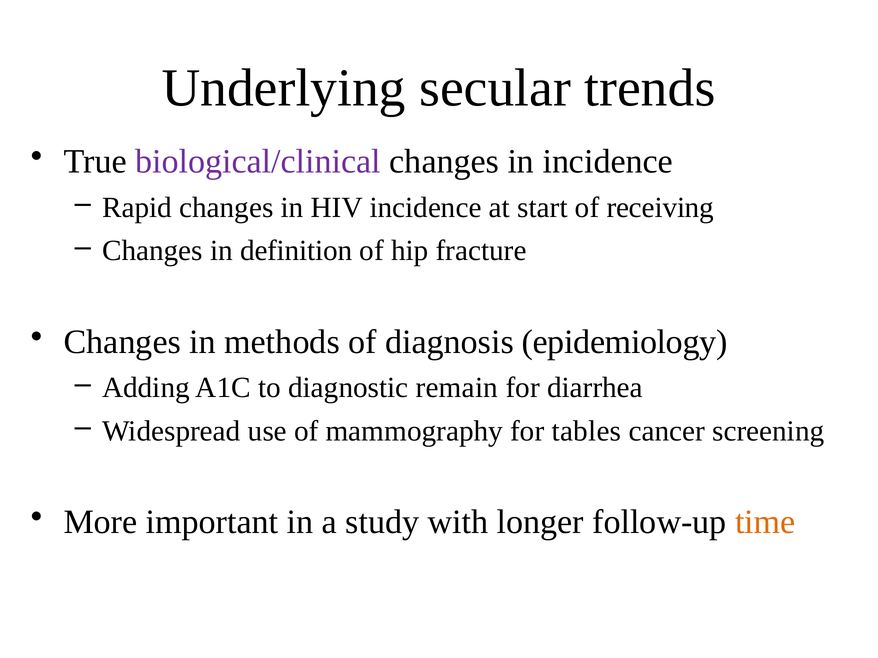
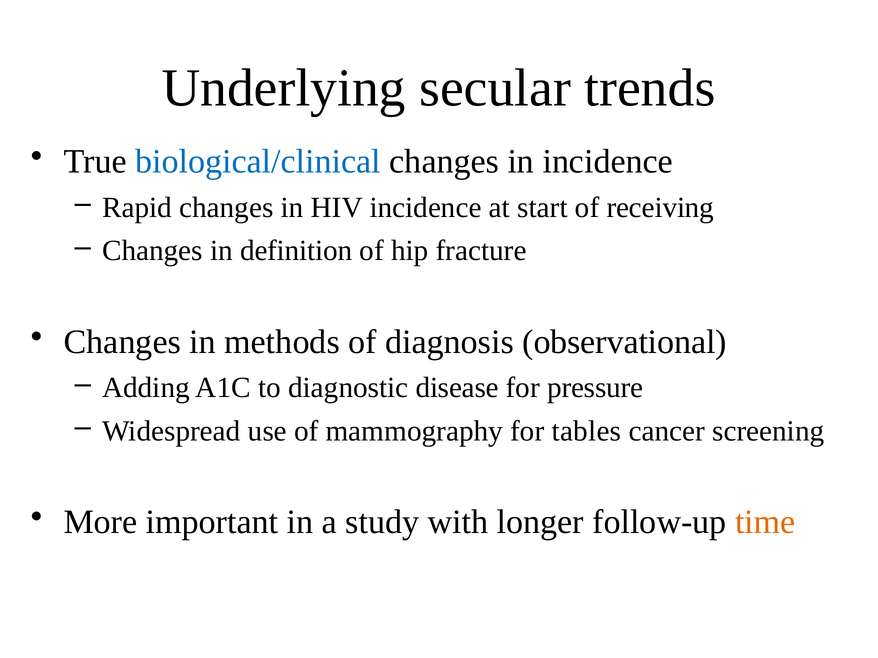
biological/clinical colour: purple -> blue (258, 162)
epidemiology: epidemiology -> observational (625, 342)
remain: remain -> disease (457, 388)
diarrhea: diarrhea -> pressure (595, 388)
